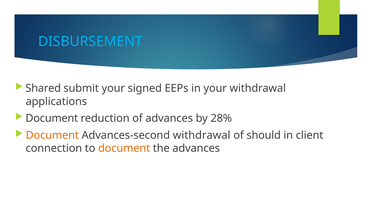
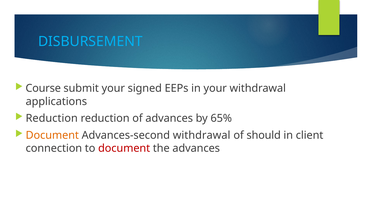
Shared: Shared -> Course (43, 88)
Document: Document -> Reduction (52, 118)
28%: 28% -> 65% (221, 118)
document colour: orange -> red (124, 148)
